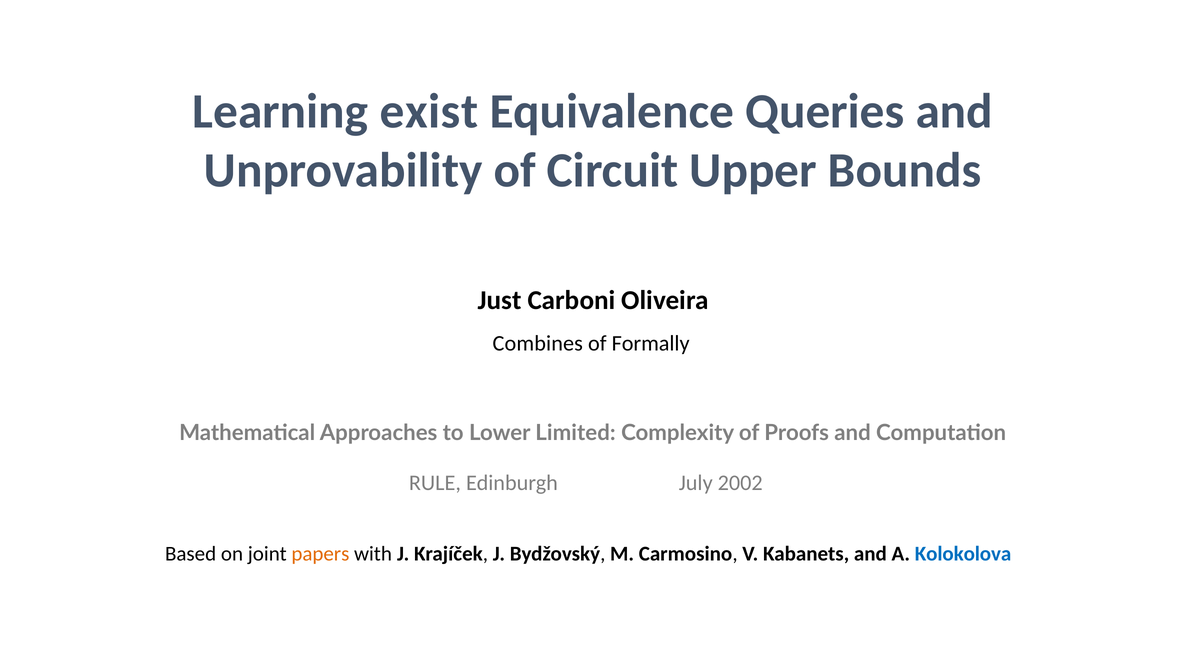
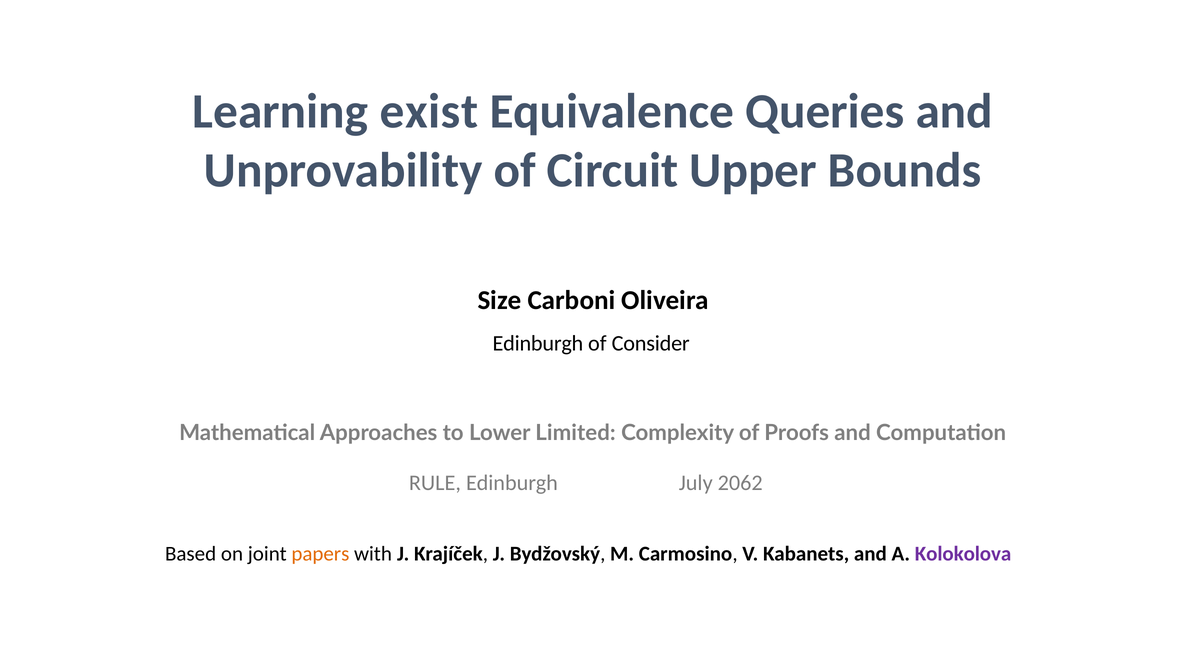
Just: Just -> Size (500, 300)
Combines: Combines -> Edinburgh (538, 343)
Formally: Formally -> Consider (651, 343)
2002: 2002 -> 2062 (740, 483)
Kolokolova colour: blue -> purple (963, 554)
